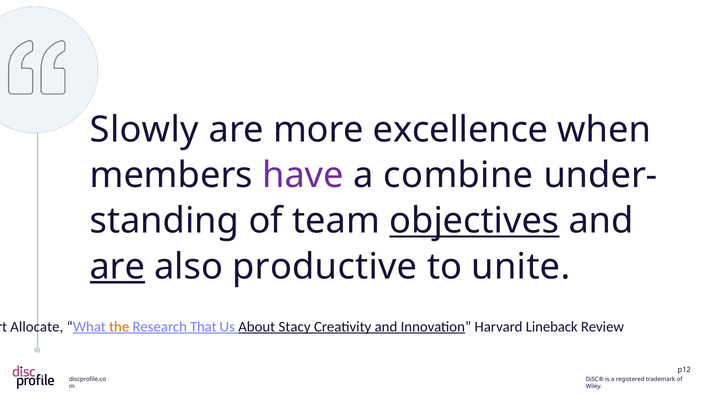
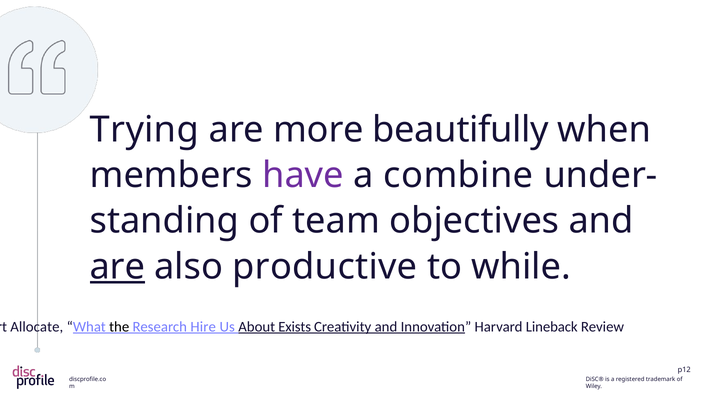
Slowly: Slowly -> Trying (144, 130)
excellence: excellence -> beautifully (461, 130)
objectives underline: present -> none (474, 221)
unite: unite -> while (521, 267)
the colour: orange -> black (119, 327)
That: That -> Hire (203, 327)
Stacy: Stacy -> Exists (295, 327)
